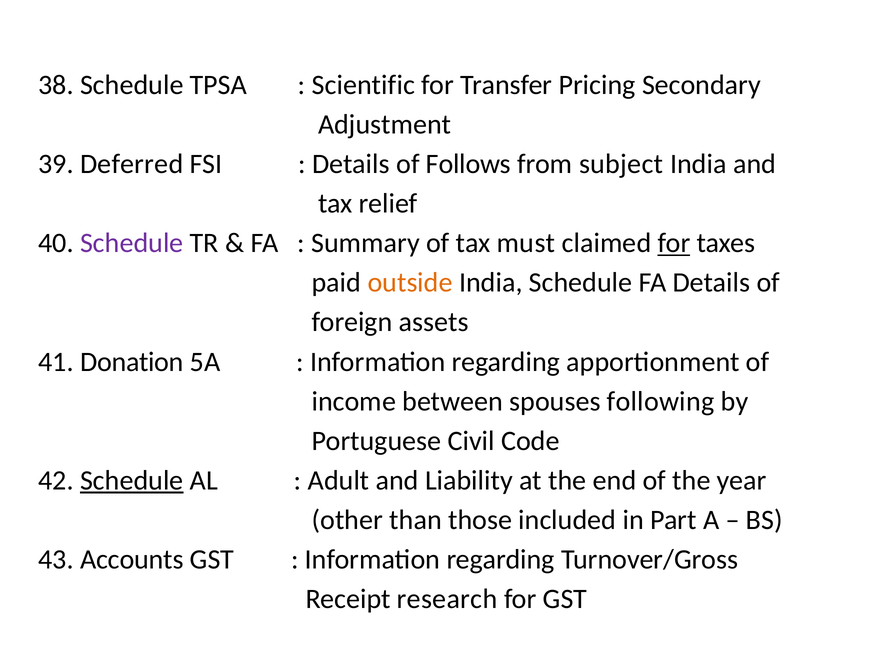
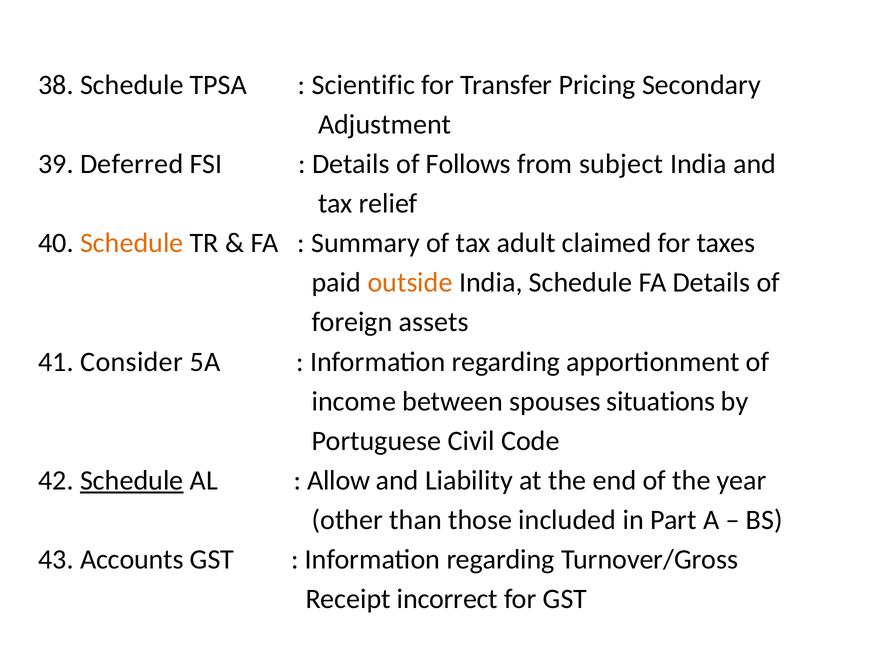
Schedule colour: purple -> orange (132, 243)
must: must -> adult (526, 243)
for underline: present -> none (674, 243)
Donation: Donation -> Consider (132, 362)
following: following -> situations (661, 401)
Adult: Adult -> Allow (339, 480)
research: research -> incorrect (447, 599)
